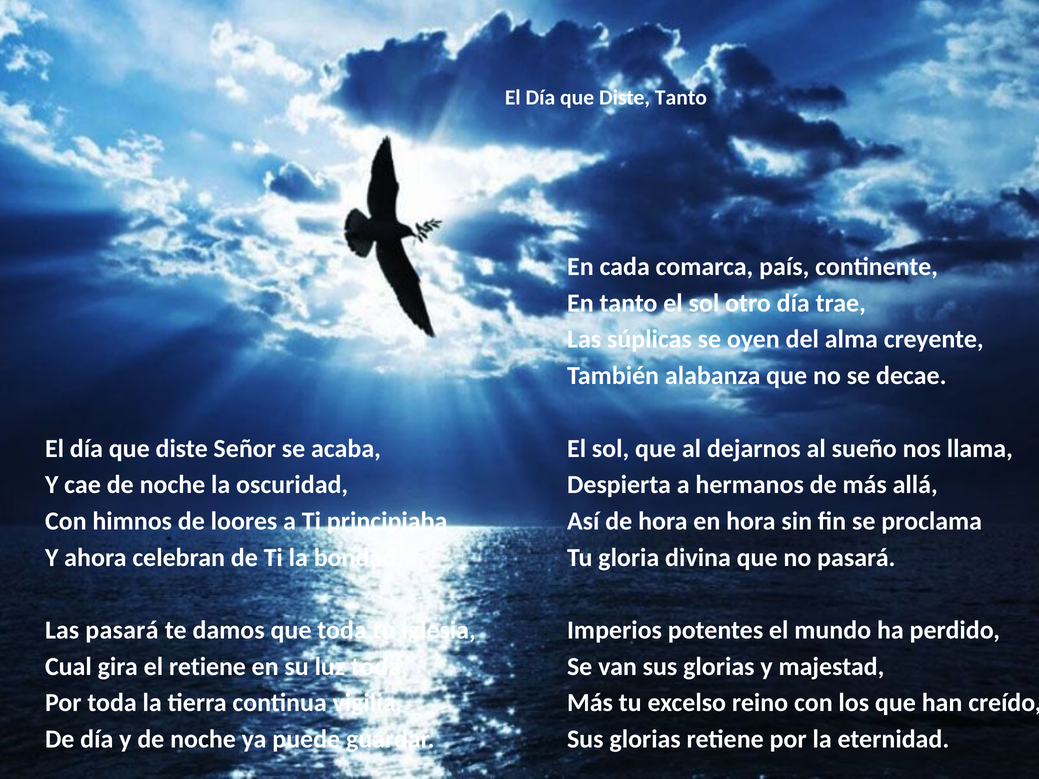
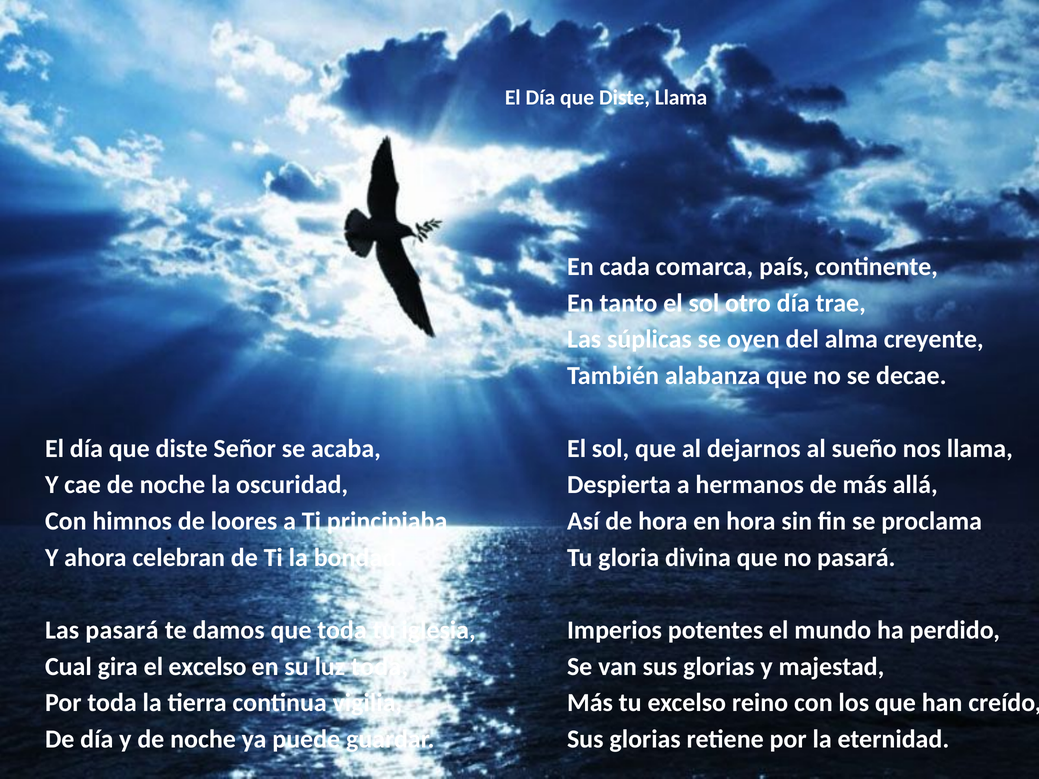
Diste Tanto: Tanto -> Llama (681, 98)
el retiene: retiene -> excelso (207, 667)
